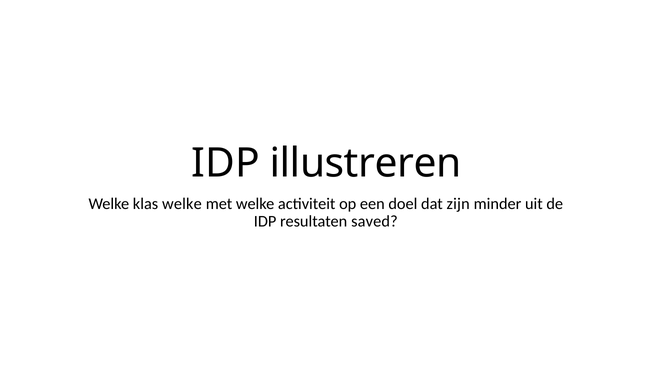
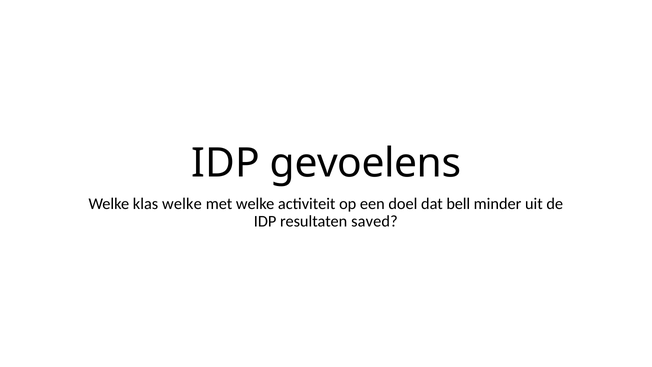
illustreren: illustreren -> gevoelens (366, 163)
zijn: zijn -> bell (458, 204)
